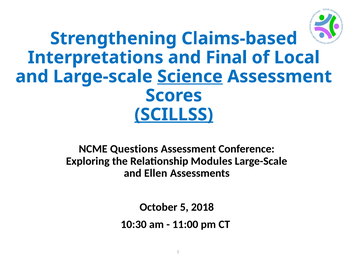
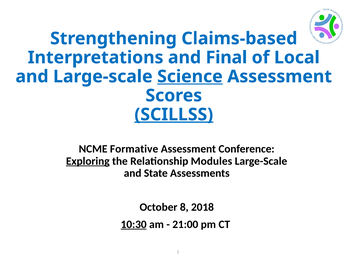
Questions: Questions -> Formative (134, 149)
Exploring underline: none -> present (88, 161)
Ellen: Ellen -> State (156, 173)
5: 5 -> 8 (184, 207)
10:30 underline: none -> present (134, 224)
11:00: 11:00 -> 21:00 (185, 224)
